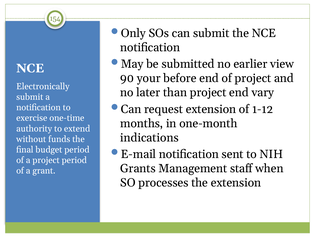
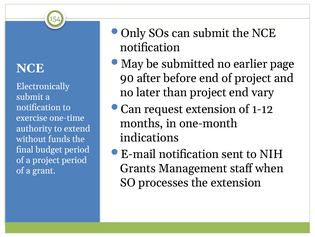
view: view -> page (282, 64)
your: your -> after (149, 78)
